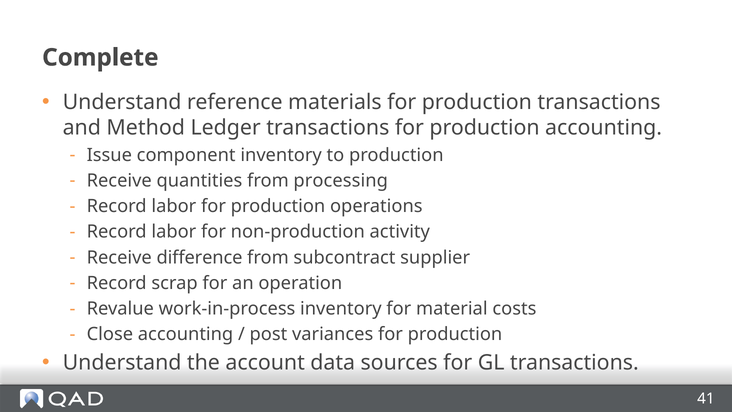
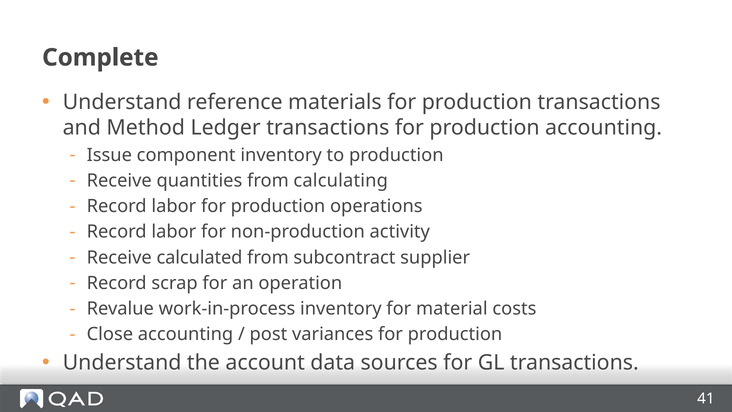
processing: processing -> calculating (341, 181)
difference: difference -> calculated (200, 257)
